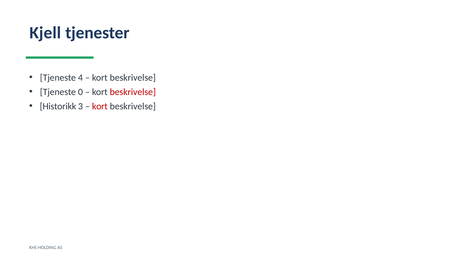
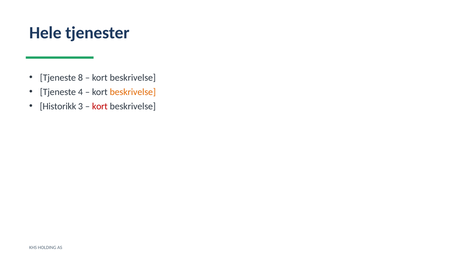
Kjell: Kjell -> Hele (45, 33)
4: 4 -> 8 (80, 78)
0: 0 -> 4 (80, 92)
beskrivelse colour: red -> orange (133, 92)
